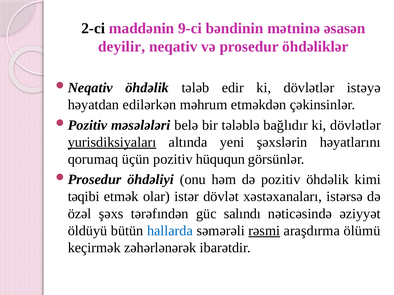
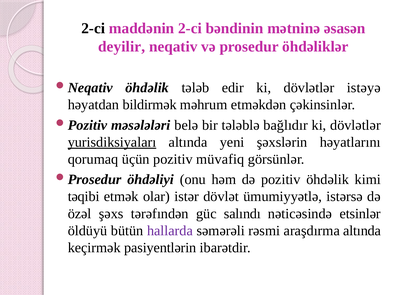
maddənin 9-ci: 9-ci -> 2-ci (190, 28)
edilərkən: edilərkən -> bildirmək (150, 105)
hüququn: hüququn -> müvafiq (220, 159)
xəstəxanaları: xəstəxanaları -> ümumiyyətlə (283, 197)
əziyyət: əziyyət -> etsinlər (360, 214)
hallarda colour: blue -> purple (170, 231)
rəsmi underline: present -> none (264, 231)
araşdırma ölümü: ölümü -> altında (362, 231)
zəhərlənərək: zəhərlənərək -> pasiyentlərin (160, 248)
